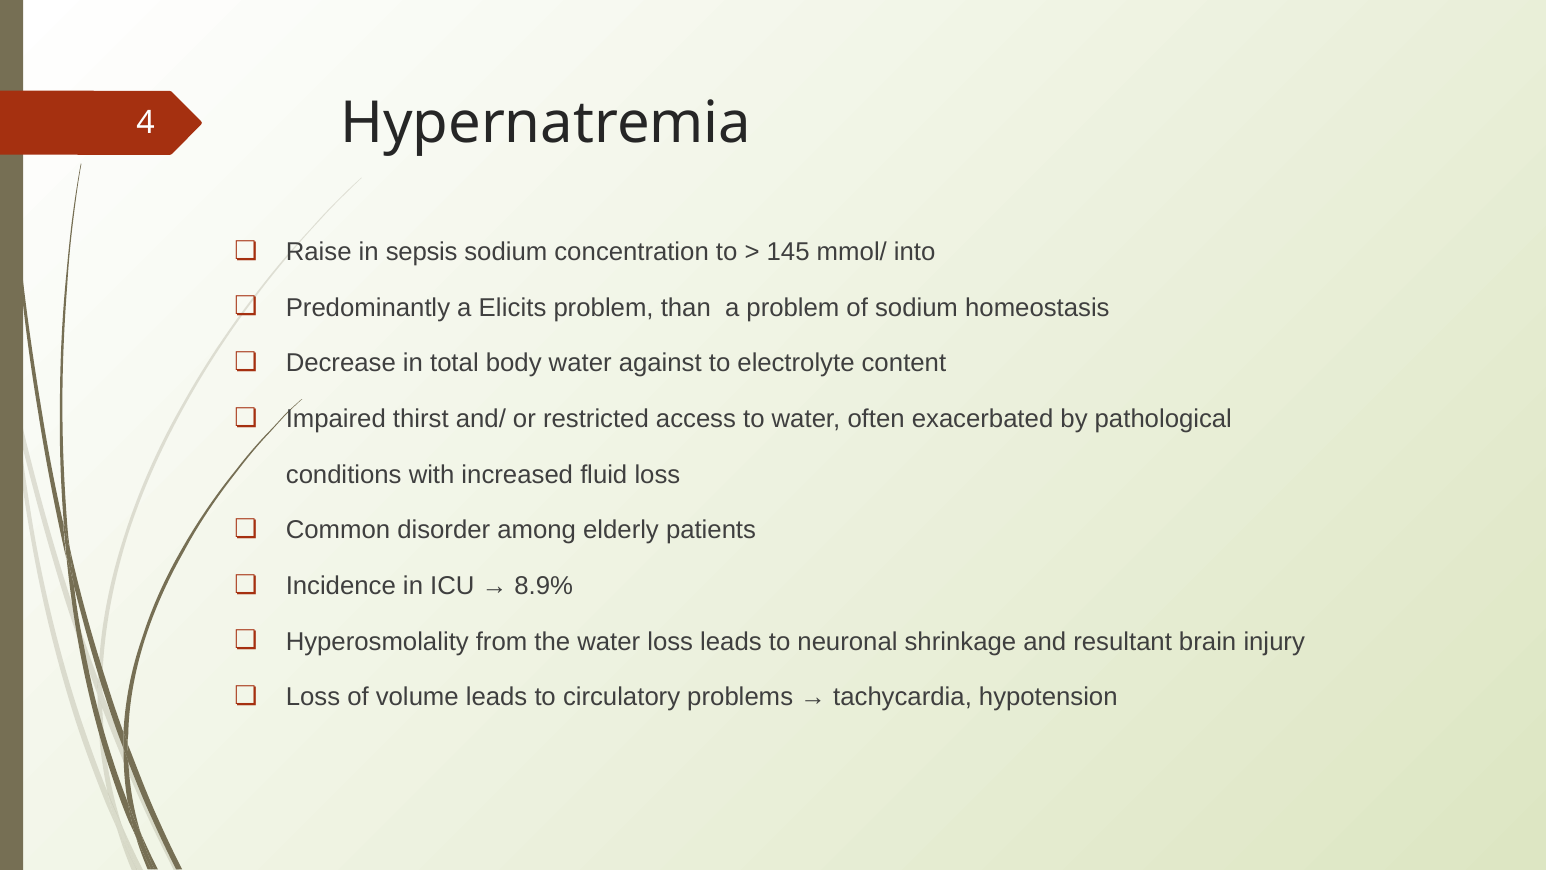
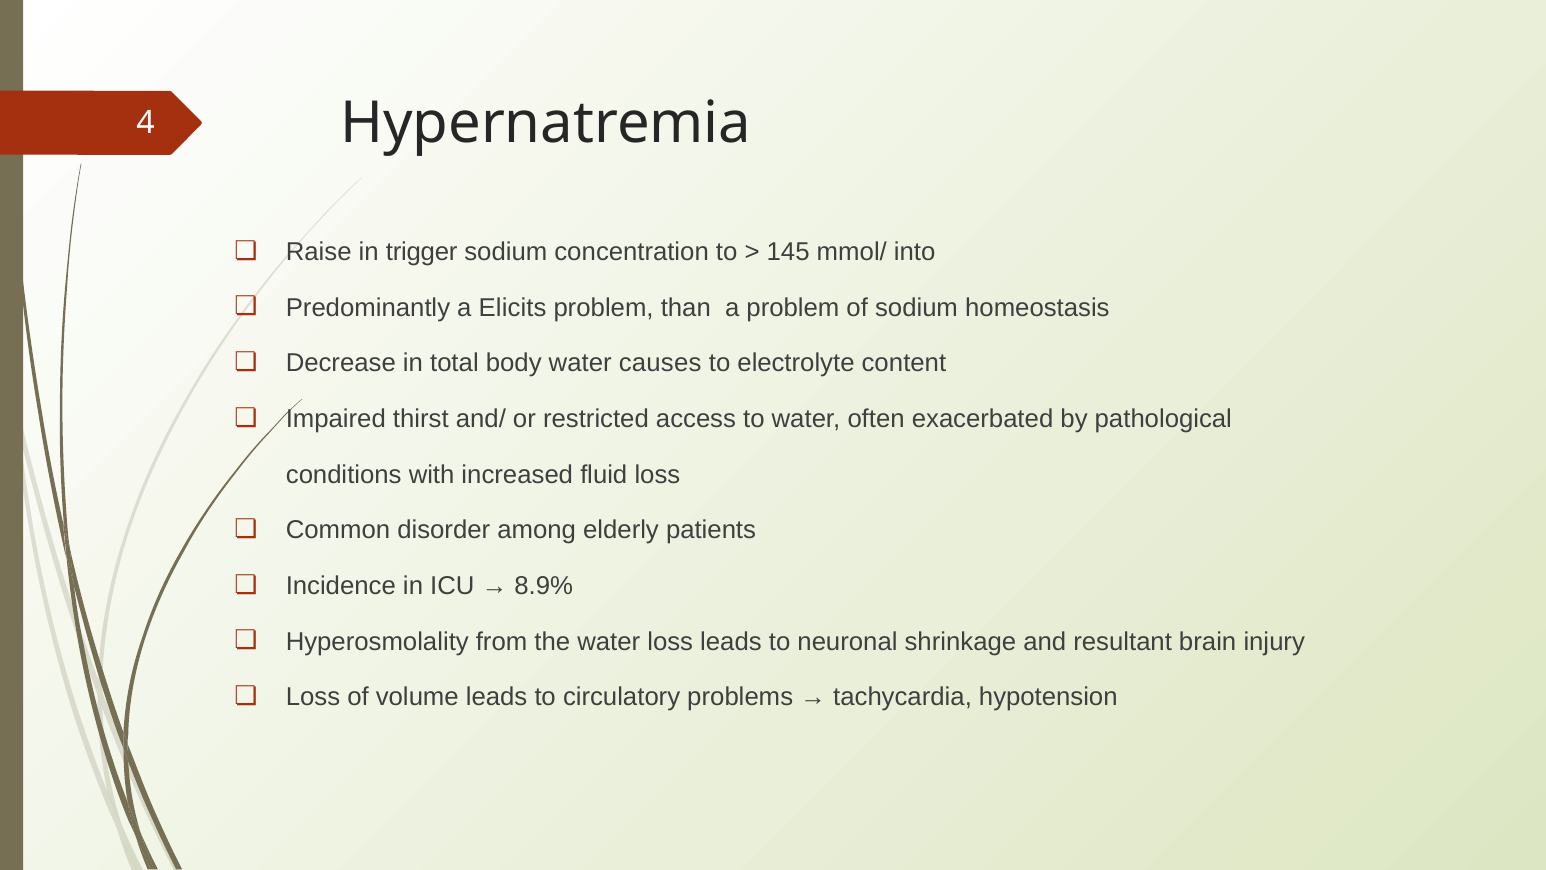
sepsis: sepsis -> trigger (422, 252)
against: against -> causes (660, 363)
